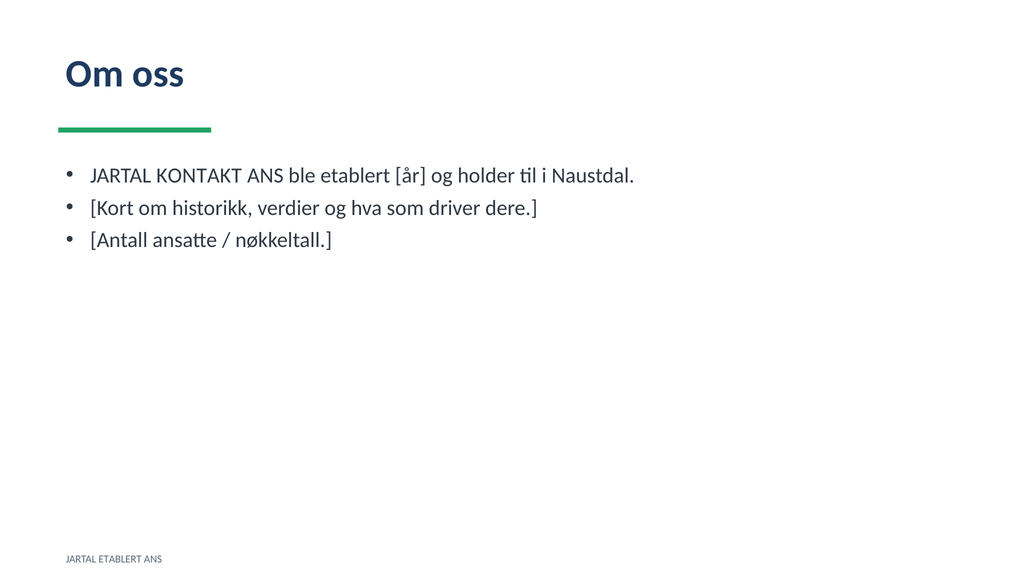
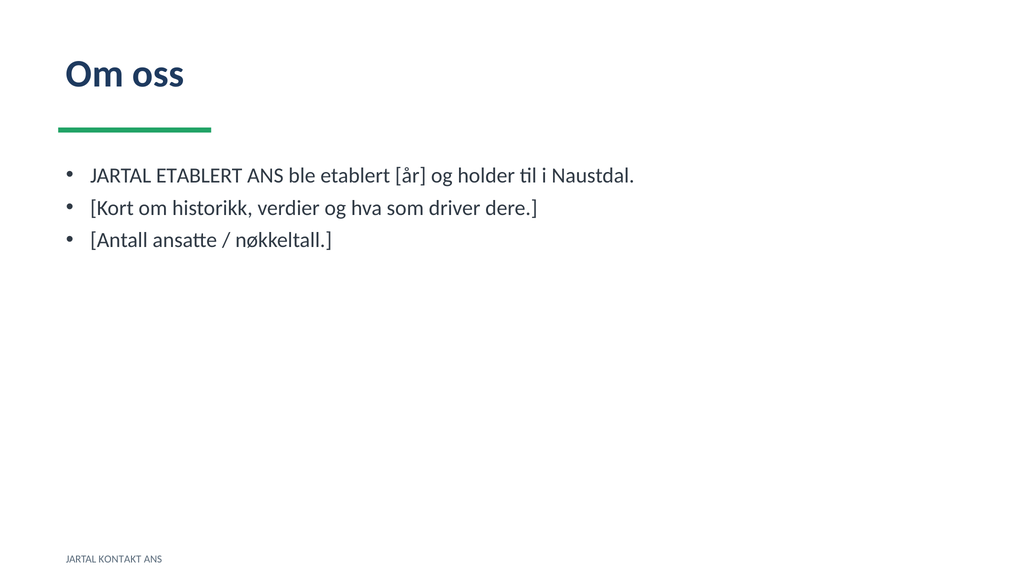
JARTAL KONTAKT: KONTAKT -> ETABLERT (199, 175)
JARTAL ETABLERT: ETABLERT -> KONTAKT (120, 559)
